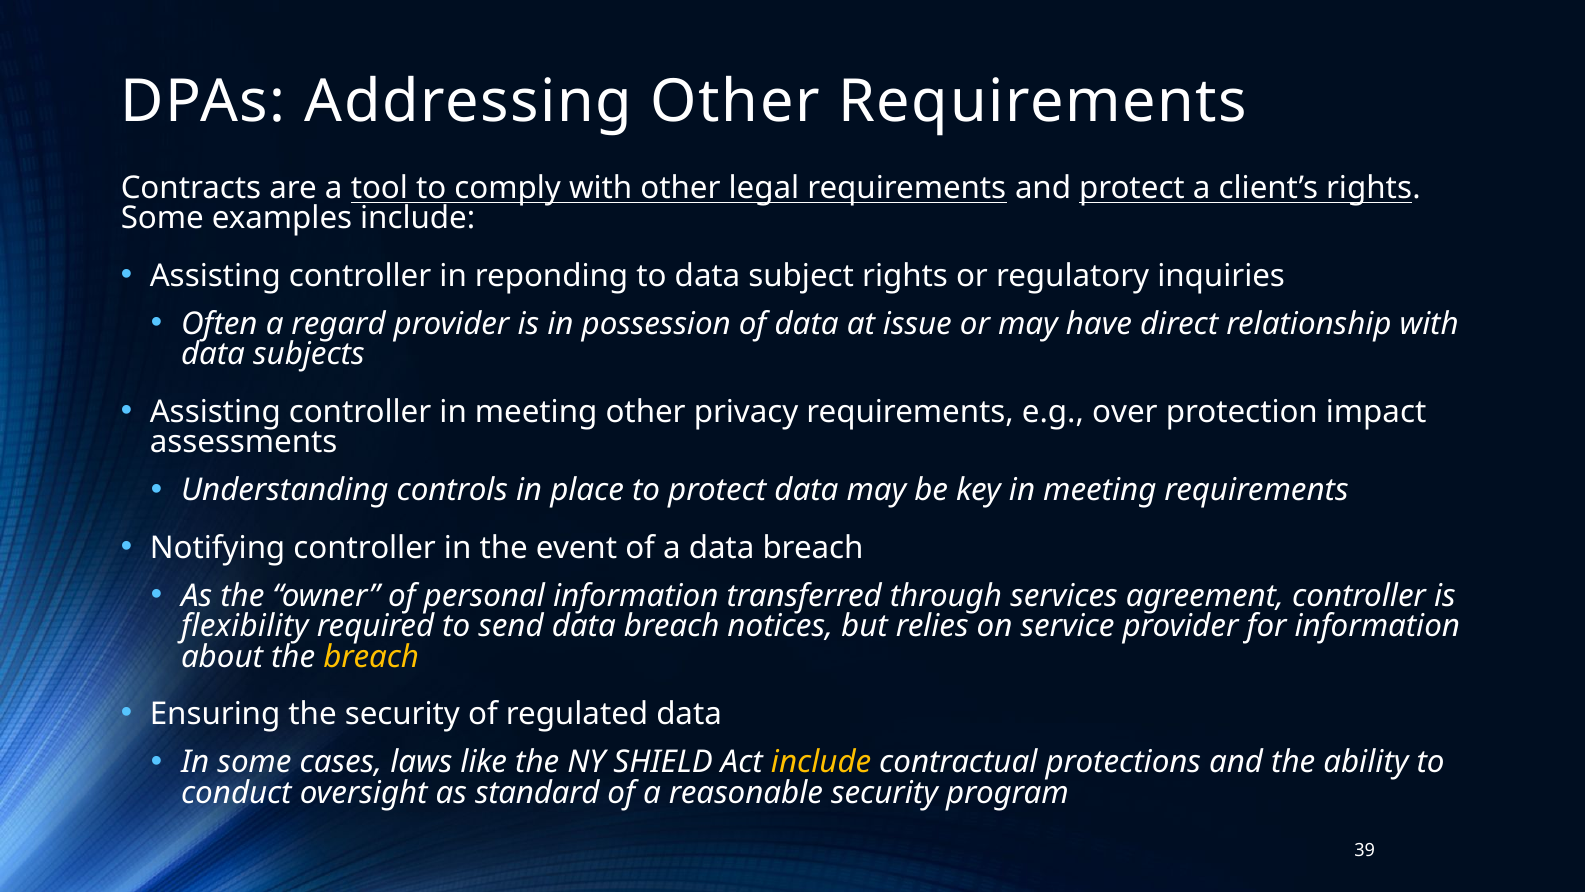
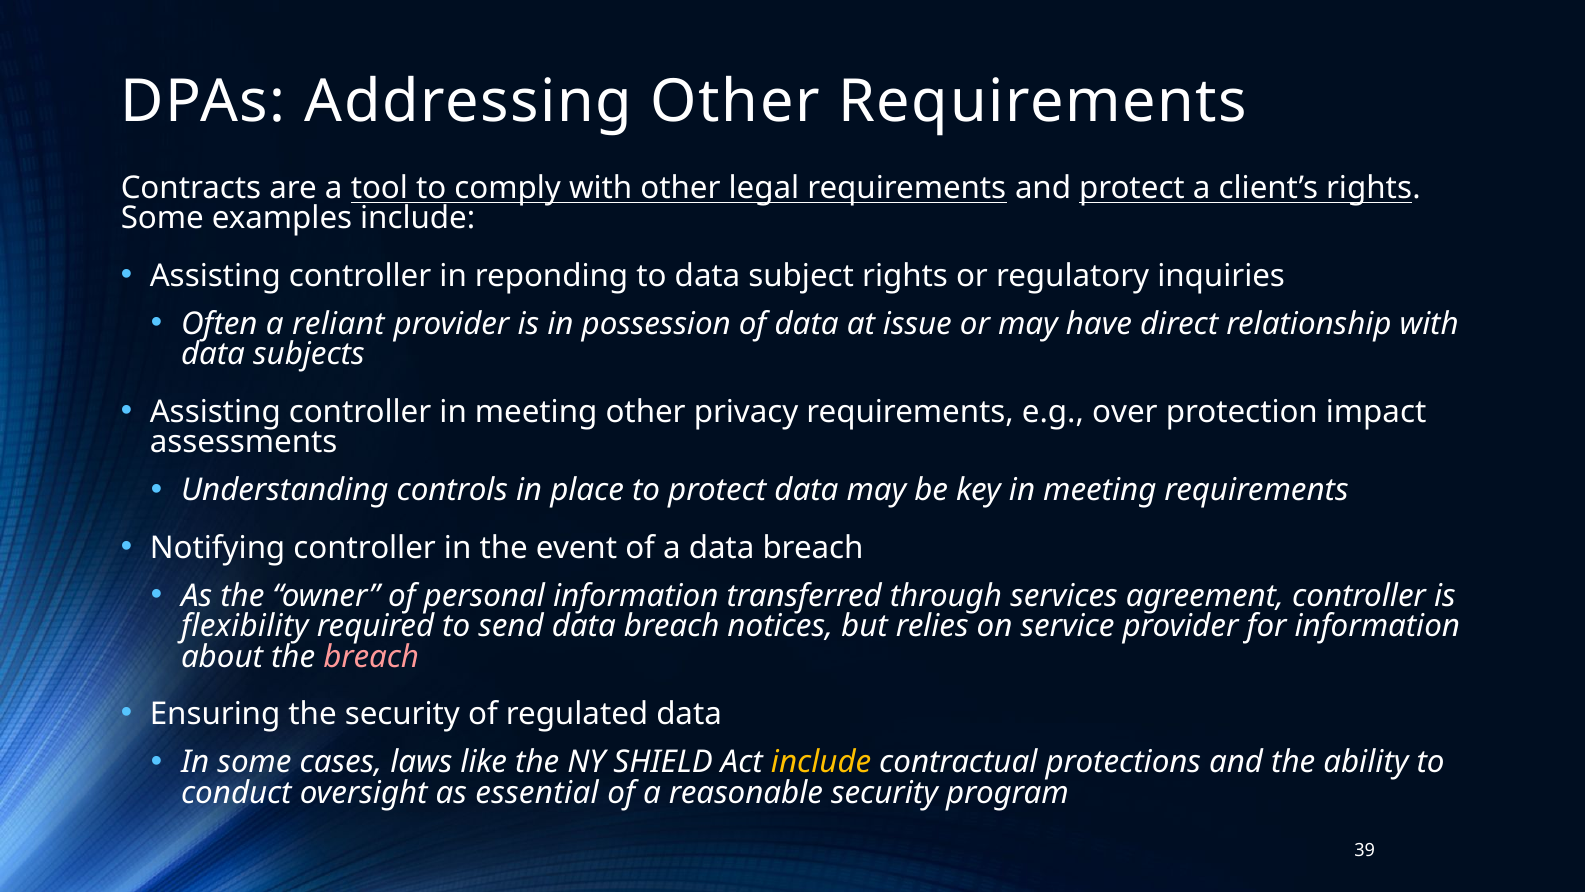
regard: regard -> reliant (338, 324)
breach colour: yellow -> pink (371, 657)
standard: standard -> essential (537, 792)
